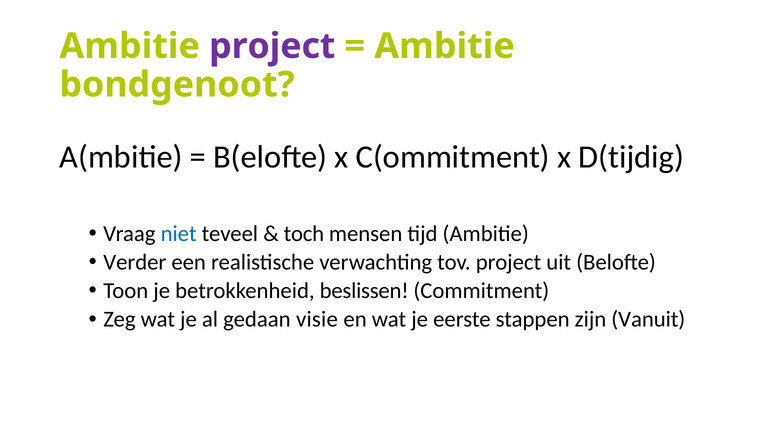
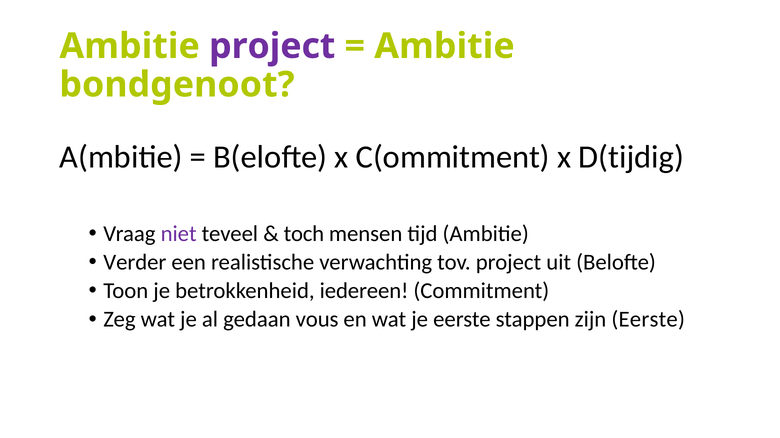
niet colour: blue -> purple (179, 234)
beslissen: beslissen -> iedereen (364, 291)
visie: visie -> vous (317, 320)
zijn Vanuit: Vanuit -> Eerste (648, 320)
